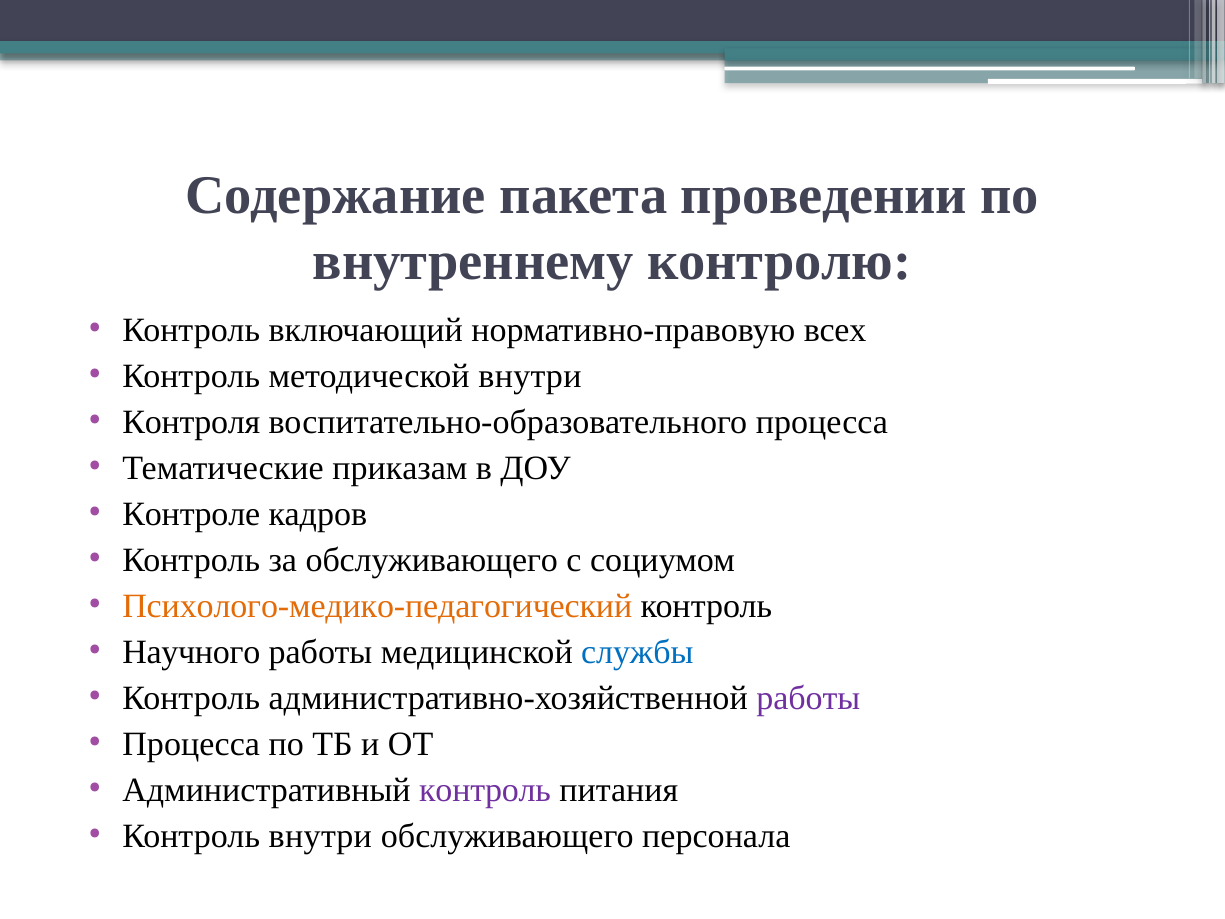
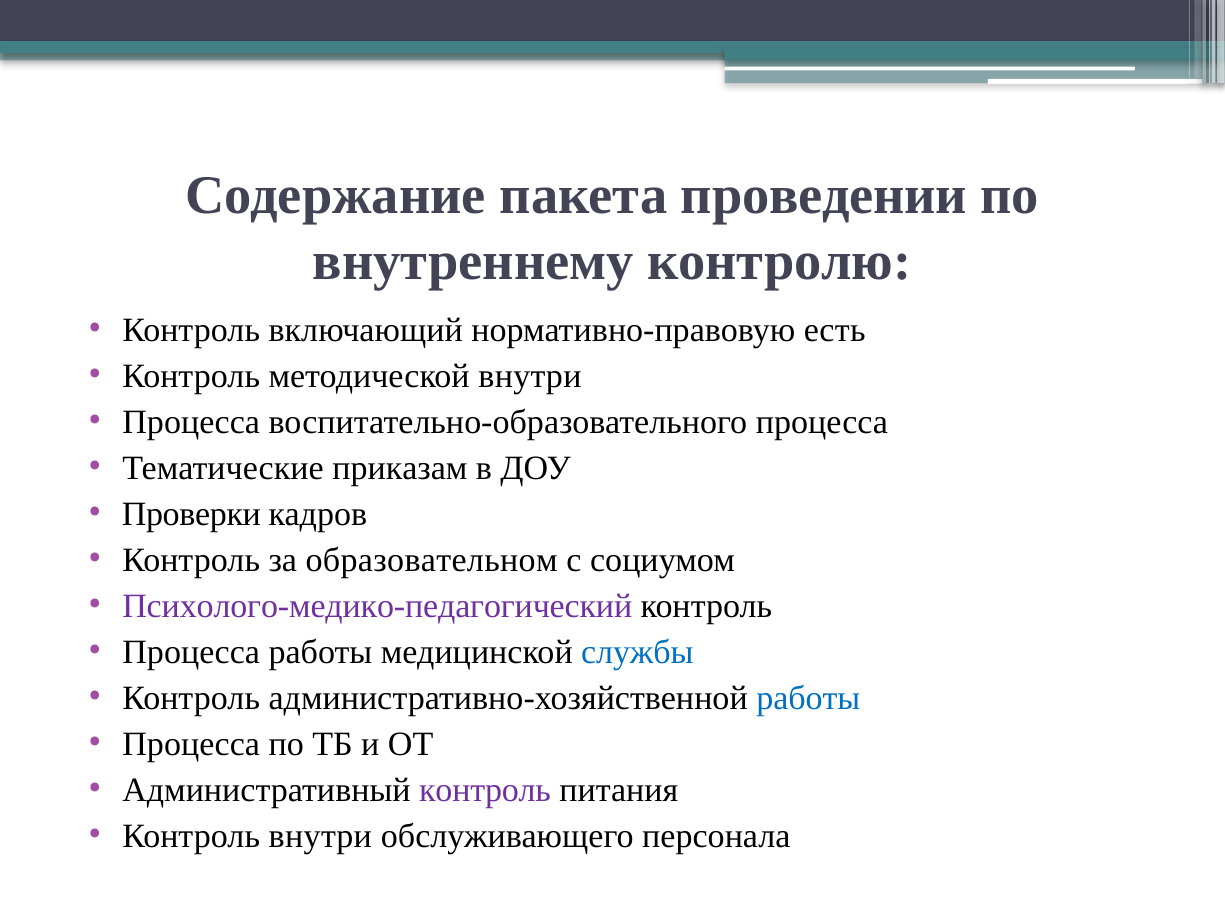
всех: всех -> есть (835, 330)
Контроля: Контроля -> Процесса (191, 422)
Контроле: Контроле -> Проверки (191, 514)
за обслуживающего: обслуживающего -> образовательном (432, 560)
Психолого-медико-педагогический colour: orange -> purple (377, 606)
Научного: Научного -> Процесса (191, 652)
работы colour: purple -> blue (808, 698)
